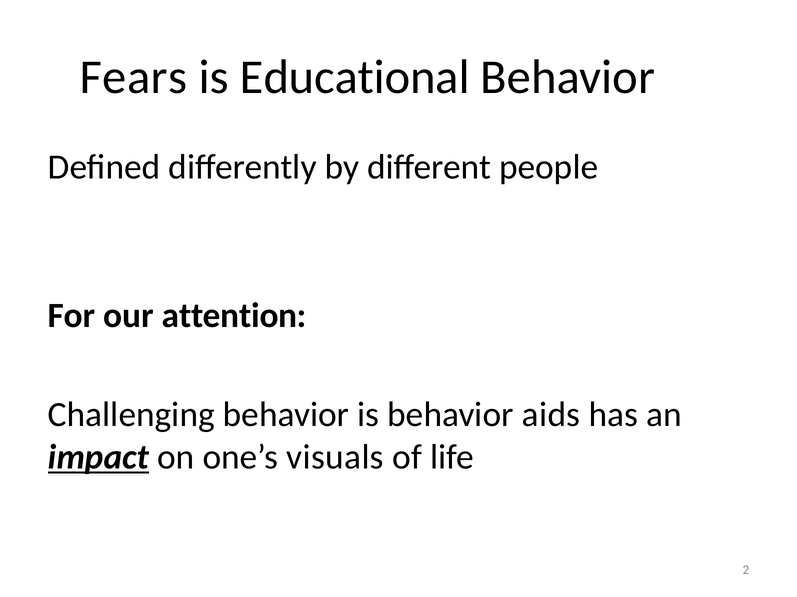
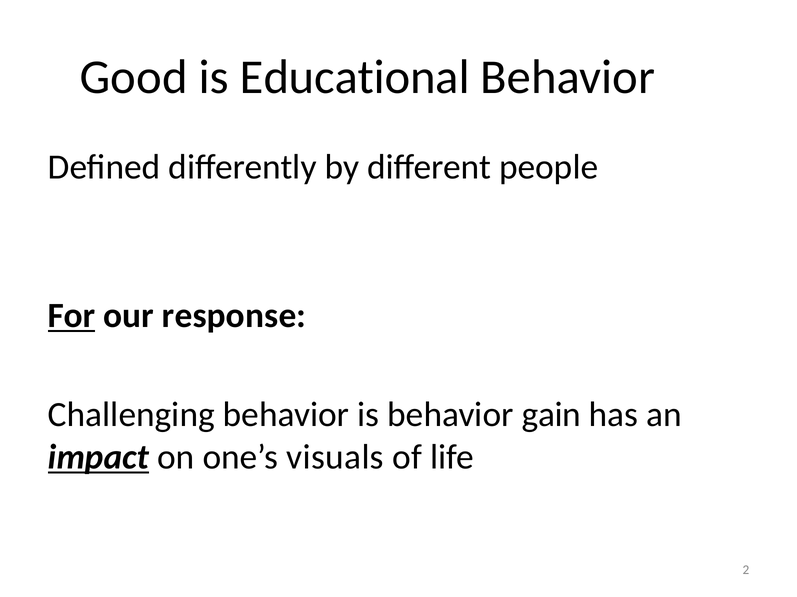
Fears: Fears -> Good (134, 77)
For underline: none -> present (72, 316)
attention: attention -> response (234, 316)
aids: aids -> gain (551, 415)
